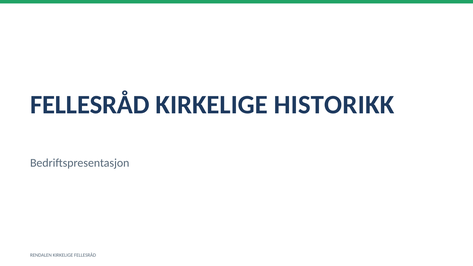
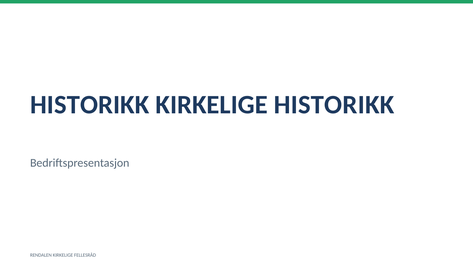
FELLESRÅD: FELLESRÅD -> HISTORIKK (90, 105)
